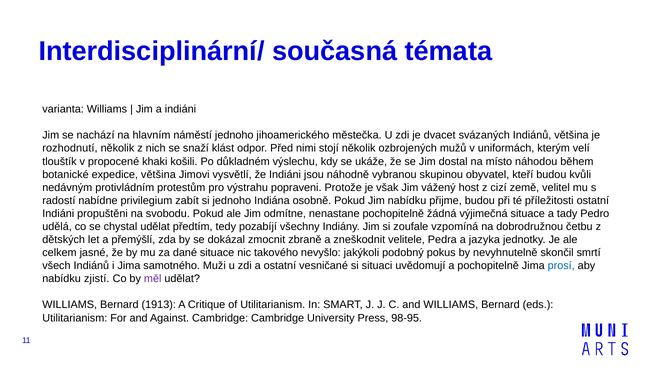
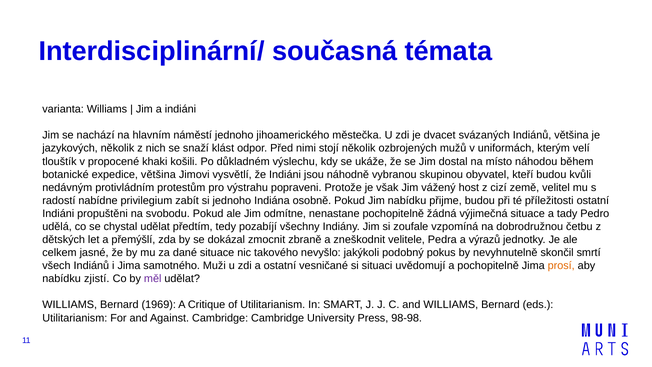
rozhodnutí: rozhodnutí -> jazykových (70, 148)
jazyka: jazyka -> výrazů (485, 240)
prosí colour: blue -> orange (561, 266)
1913: 1913 -> 1969 (159, 305)
98-95: 98-95 -> 98-98 (407, 318)
